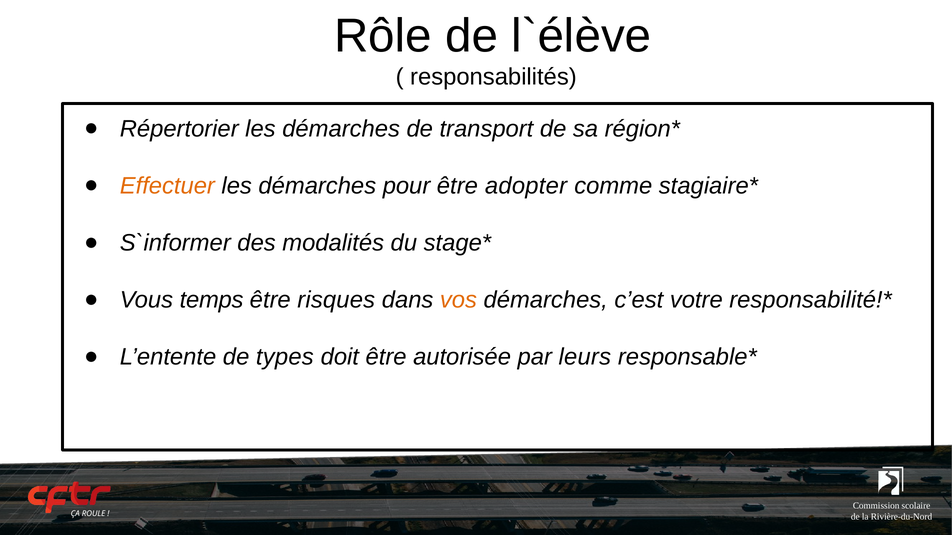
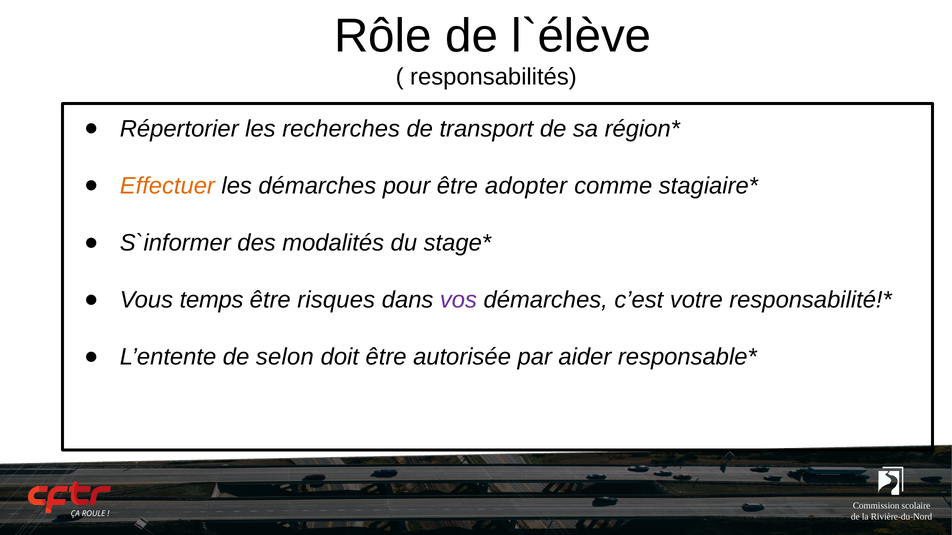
Répertorier les démarches: démarches -> recherches (341, 129)
vos colour: orange -> purple (458, 300)
types: types -> selon (285, 357)
leurs: leurs -> aider (585, 357)
